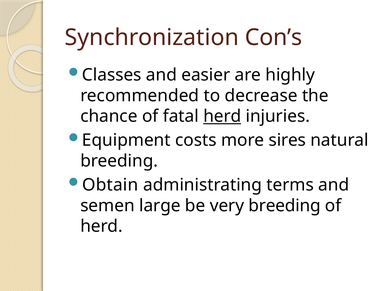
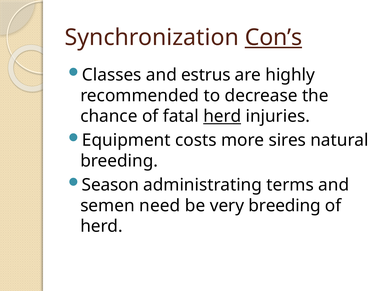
Con’s underline: none -> present (274, 38)
easier: easier -> estrus (206, 75)
Obtain: Obtain -> Season (110, 185)
large: large -> need (160, 206)
